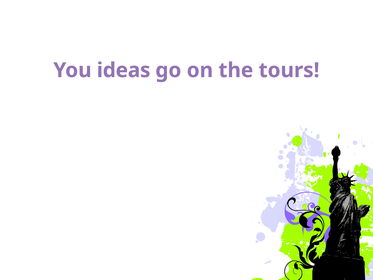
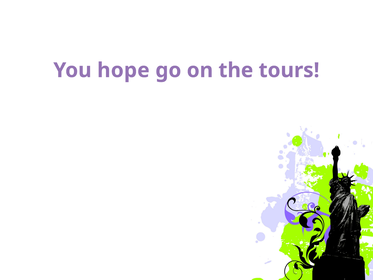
ideas: ideas -> hope (123, 70)
